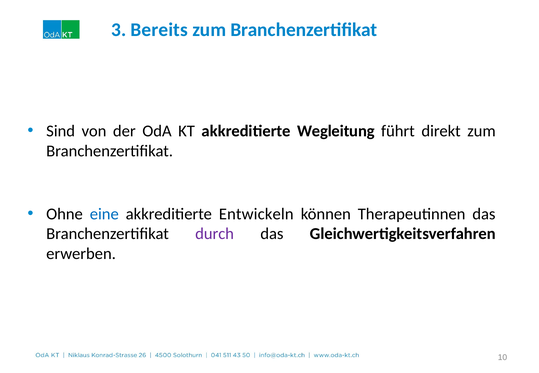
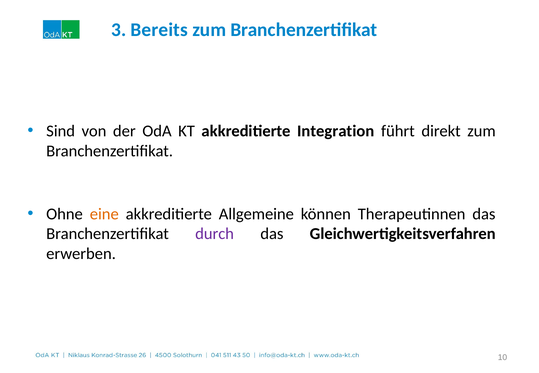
Wegleitung: Wegleitung -> Integration (336, 131)
eine colour: blue -> orange (104, 214)
Entwickeln: Entwickeln -> Allgemeine (256, 214)
